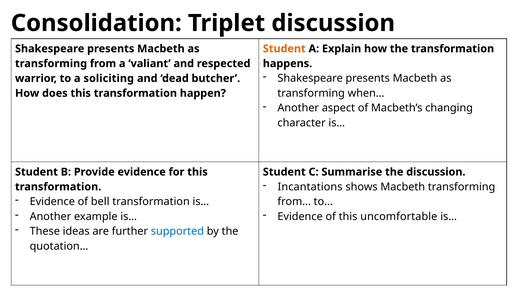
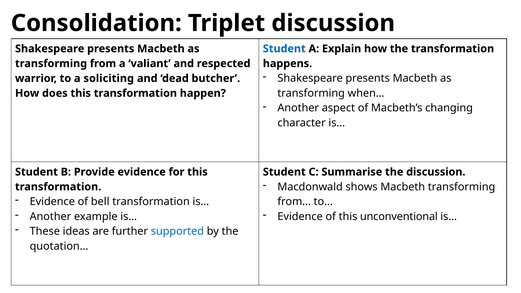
Student colour: orange -> blue (284, 49)
Incantations: Incantations -> Macdonwald (310, 187)
uncomfortable: uncomfortable -> unconventional (399, 216)
